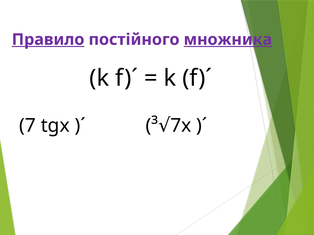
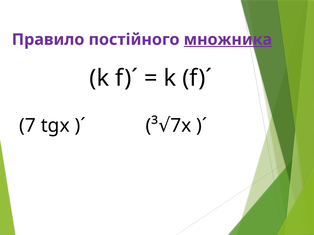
Правило underline: present -> none (48, 40)
